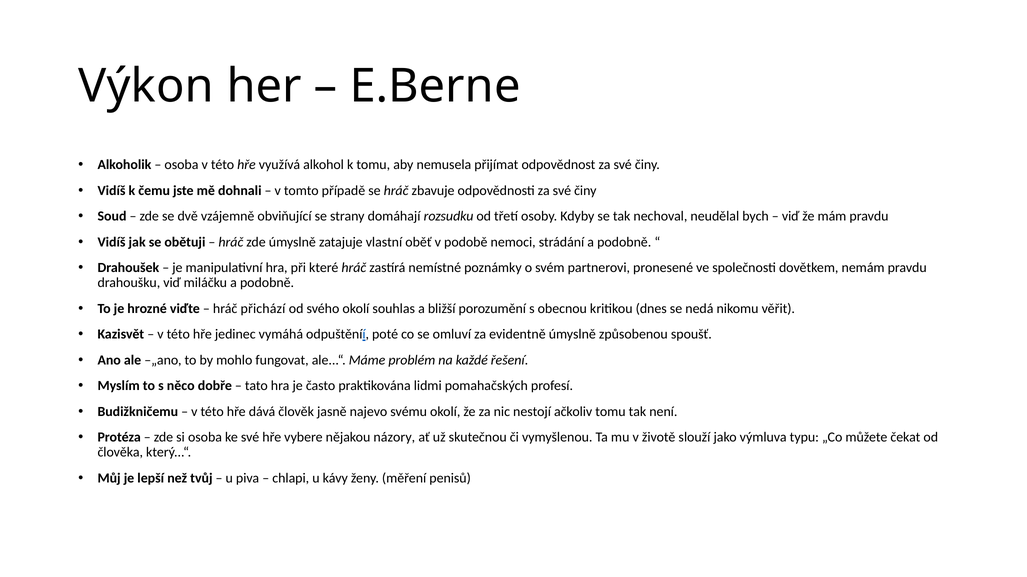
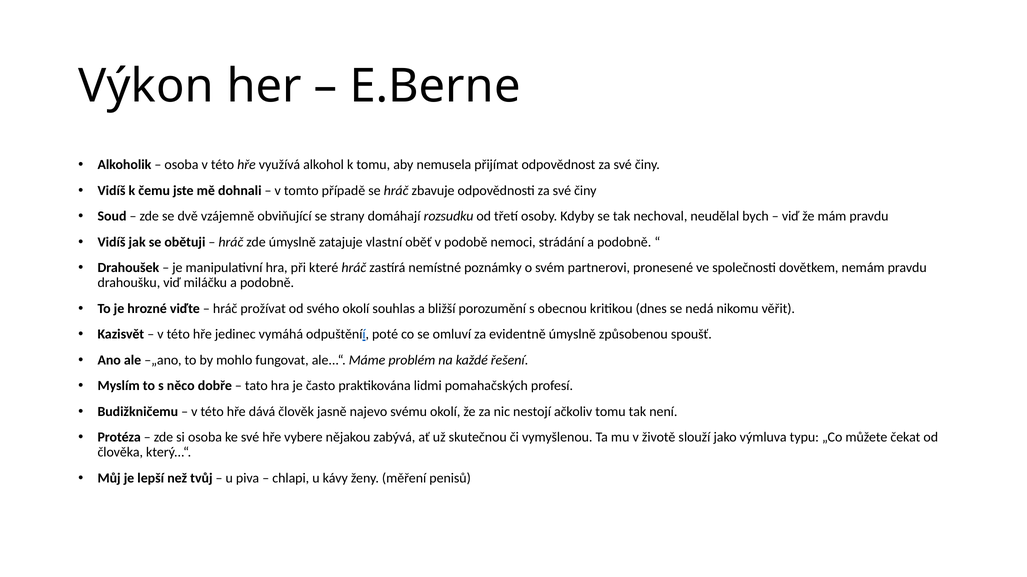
přichází: přichází -> prožívat (263, 309)
názory: názory -> zabývá (394, 438)
